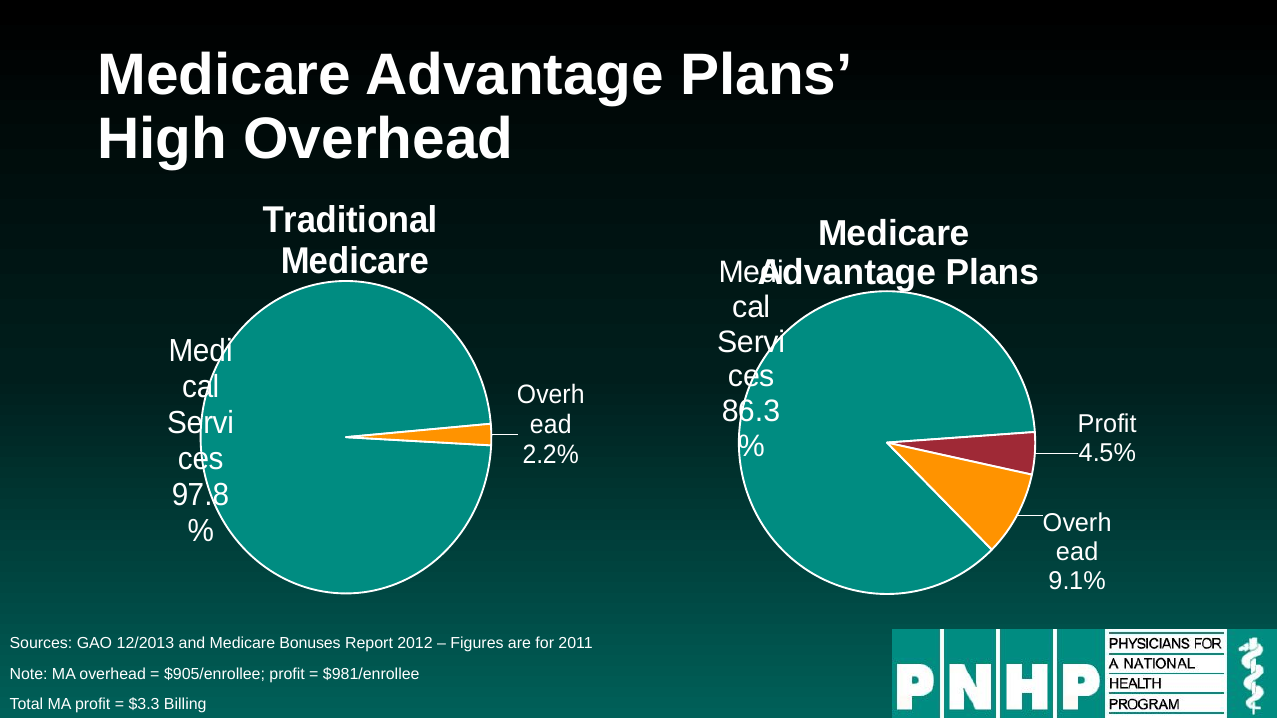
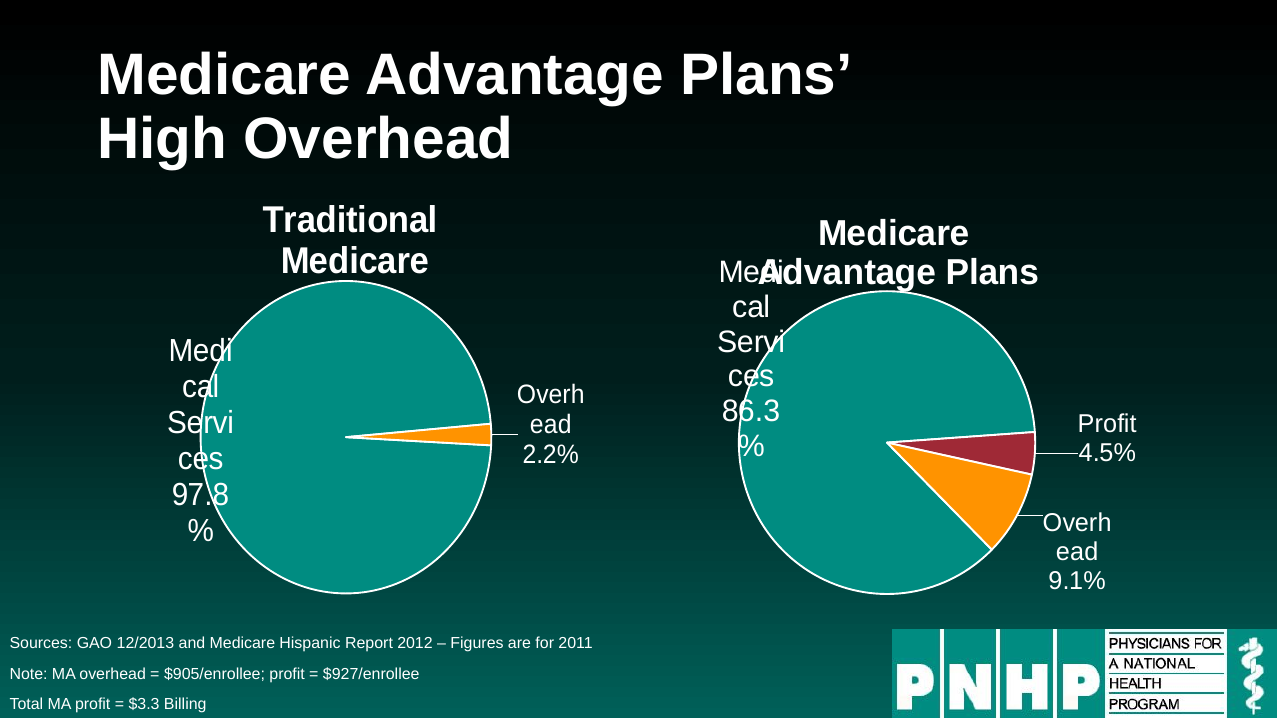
Bonuses: Bonuses -> Hispanic (310, 644)
$981/enrollee: $981/enrollee -> $927/enrollee (371, 674)
